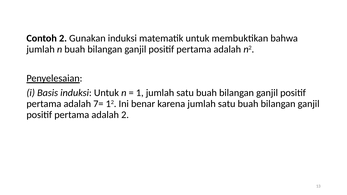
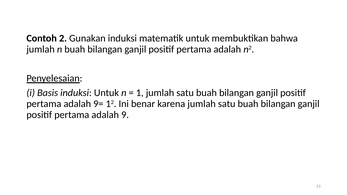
7=: 7= -> 9= (98, 104)
adalah 2: 2 -> 9 (125, 115)
